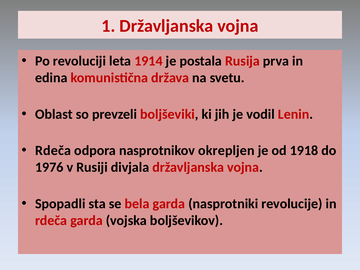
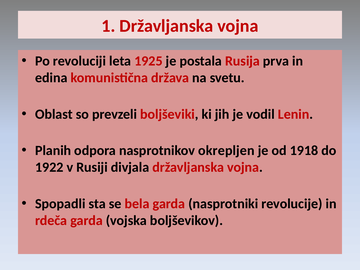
1914: 1914 -> 1925 (148, 61)
Rdeča: Rdeča -> Planih (53, 151)
1976: 1976 -> 1922 (49, 167)
